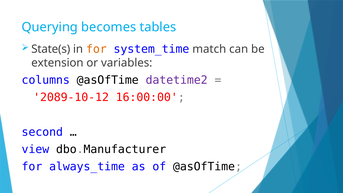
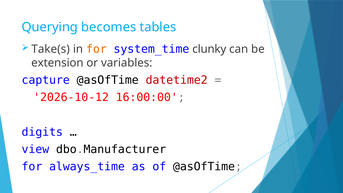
State(s: State(s -> Take(s (51, 49)
match: match -> clunky (209, 49)
columns: columns -> capture (46, 80)
datetime2 colour: purple -> red (177, 80)
2089-10-12: 2089-10-12 -> 2026-10-12 (71, 97)
second: second -> digits (42, 132)
